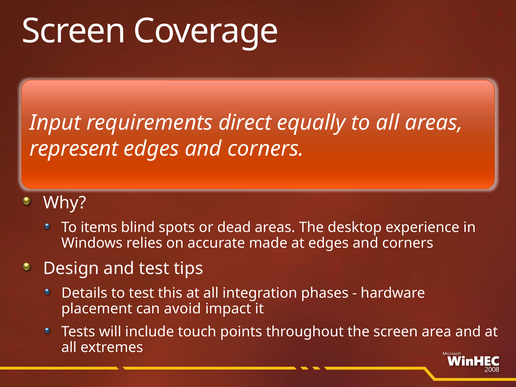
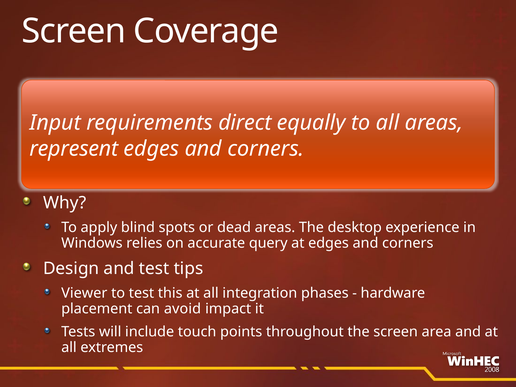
items: items -> apply (99, 227)
made: made -> query (268, 243)
Details: Details -> Viewer (84, 293)
